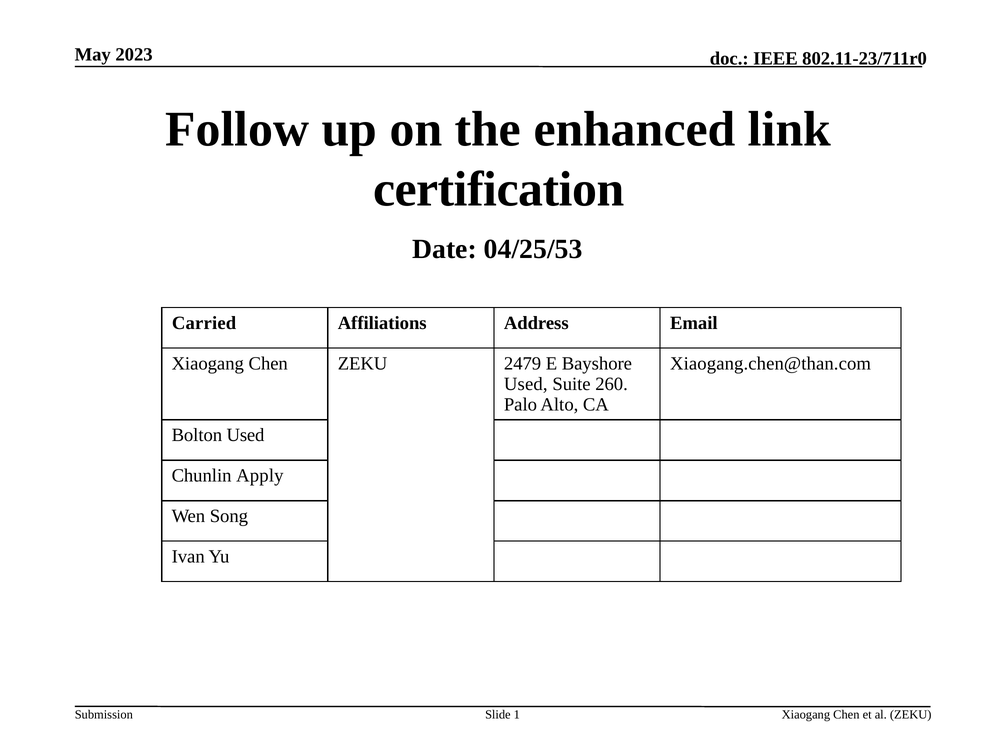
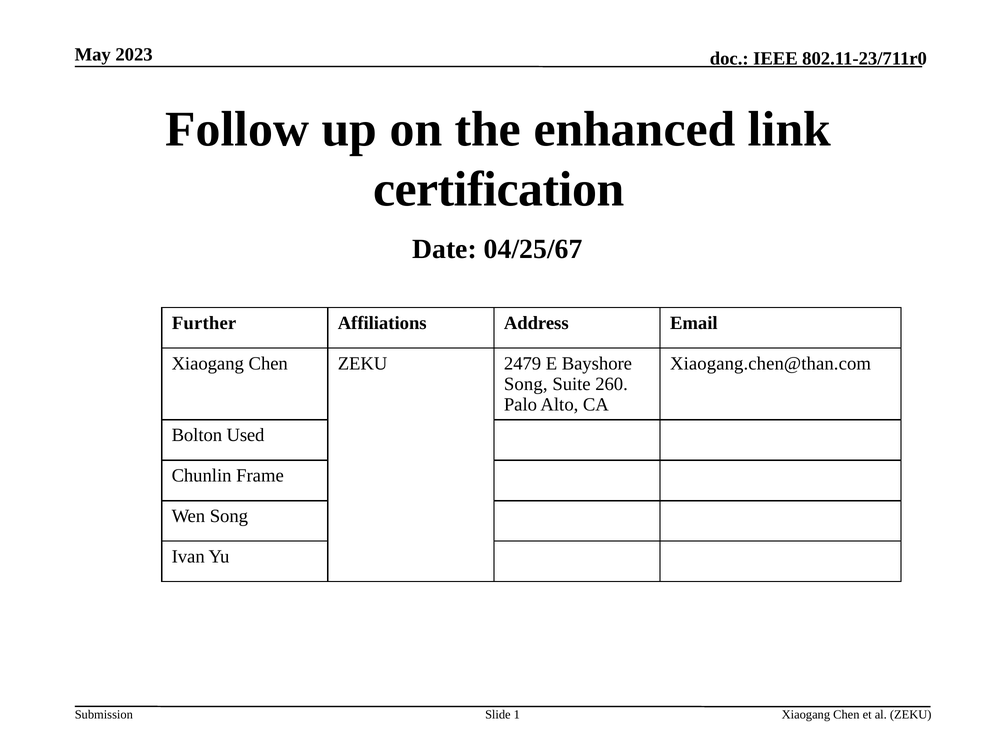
04/25/53: 04/25/53 -> 04/25/67 (533, 249)
Carried: Carried -> Further (204, 323)
Used: Used -> Song (526, 384)
Apply: Apply -> Frame (260, 476)
